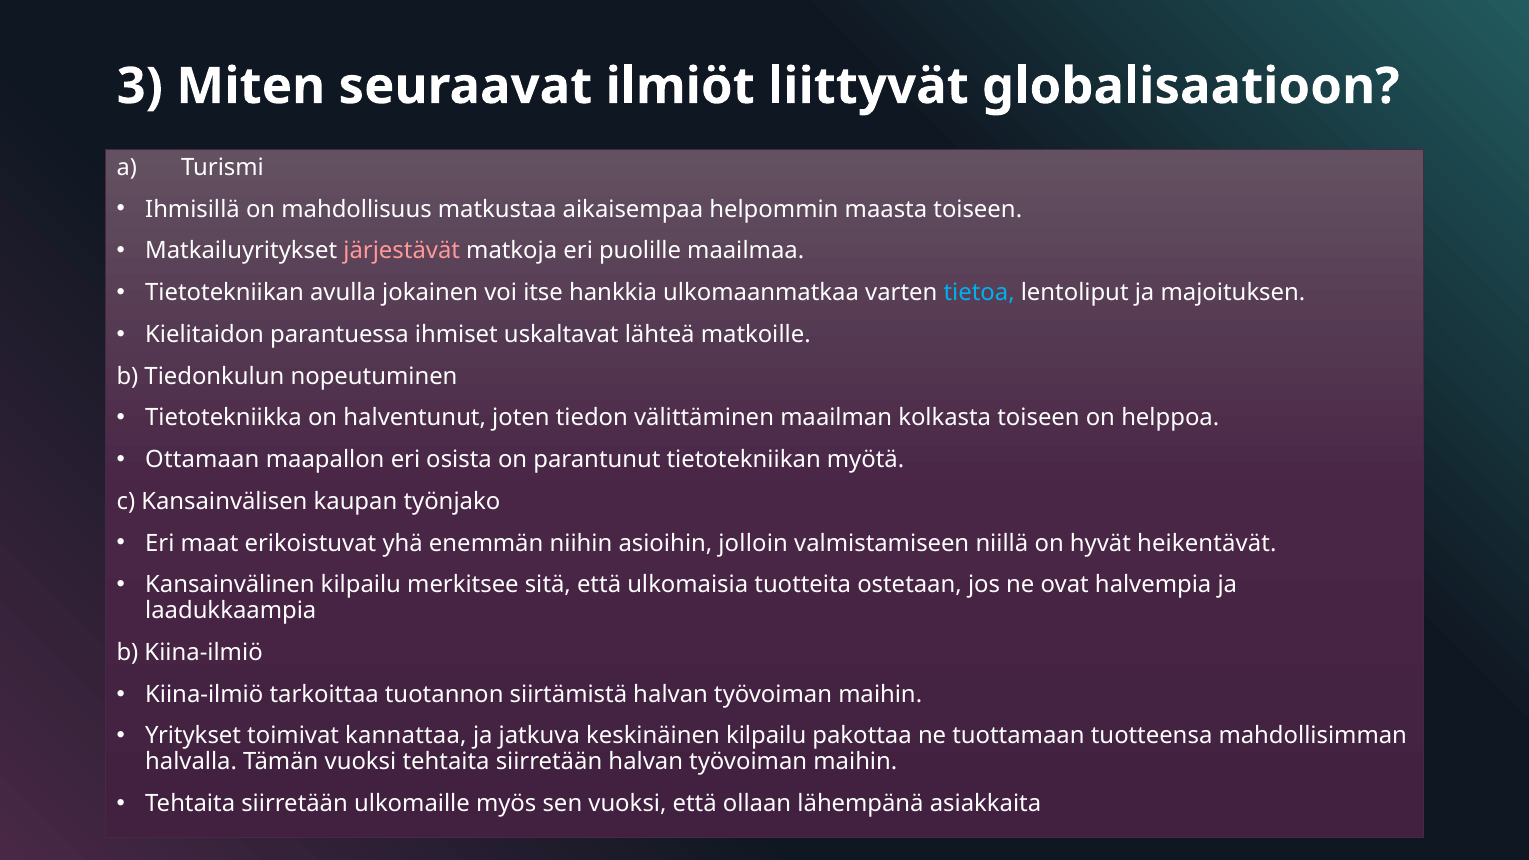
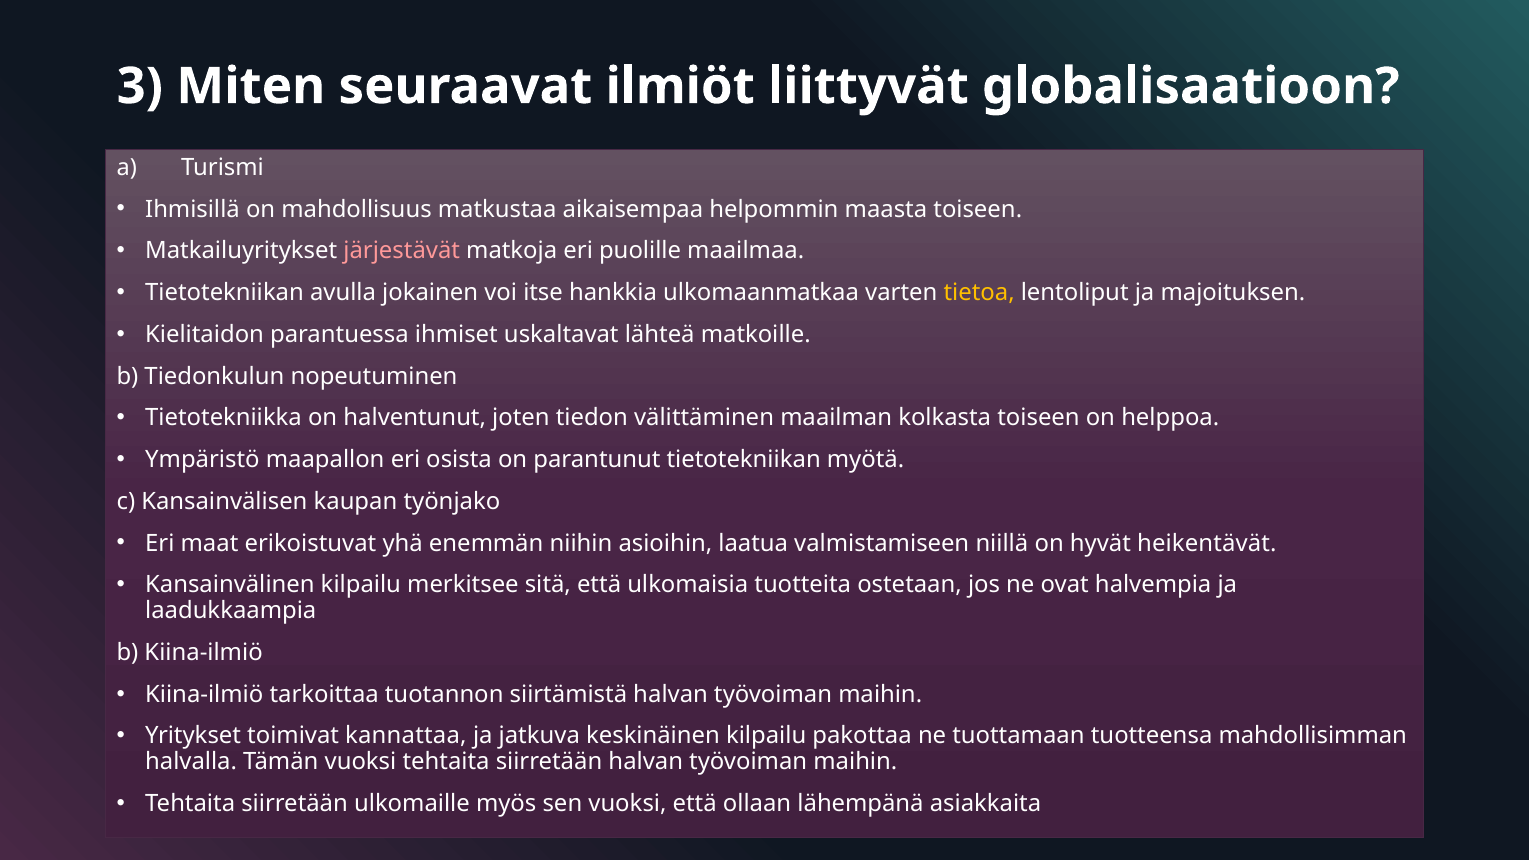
tietoa colour: light blue -> yellow (979, 293)
Ottamaan: Ottamaan -> Ympäristö (202, 460)
jolloin: jolloin -> laatua (753, 543)
